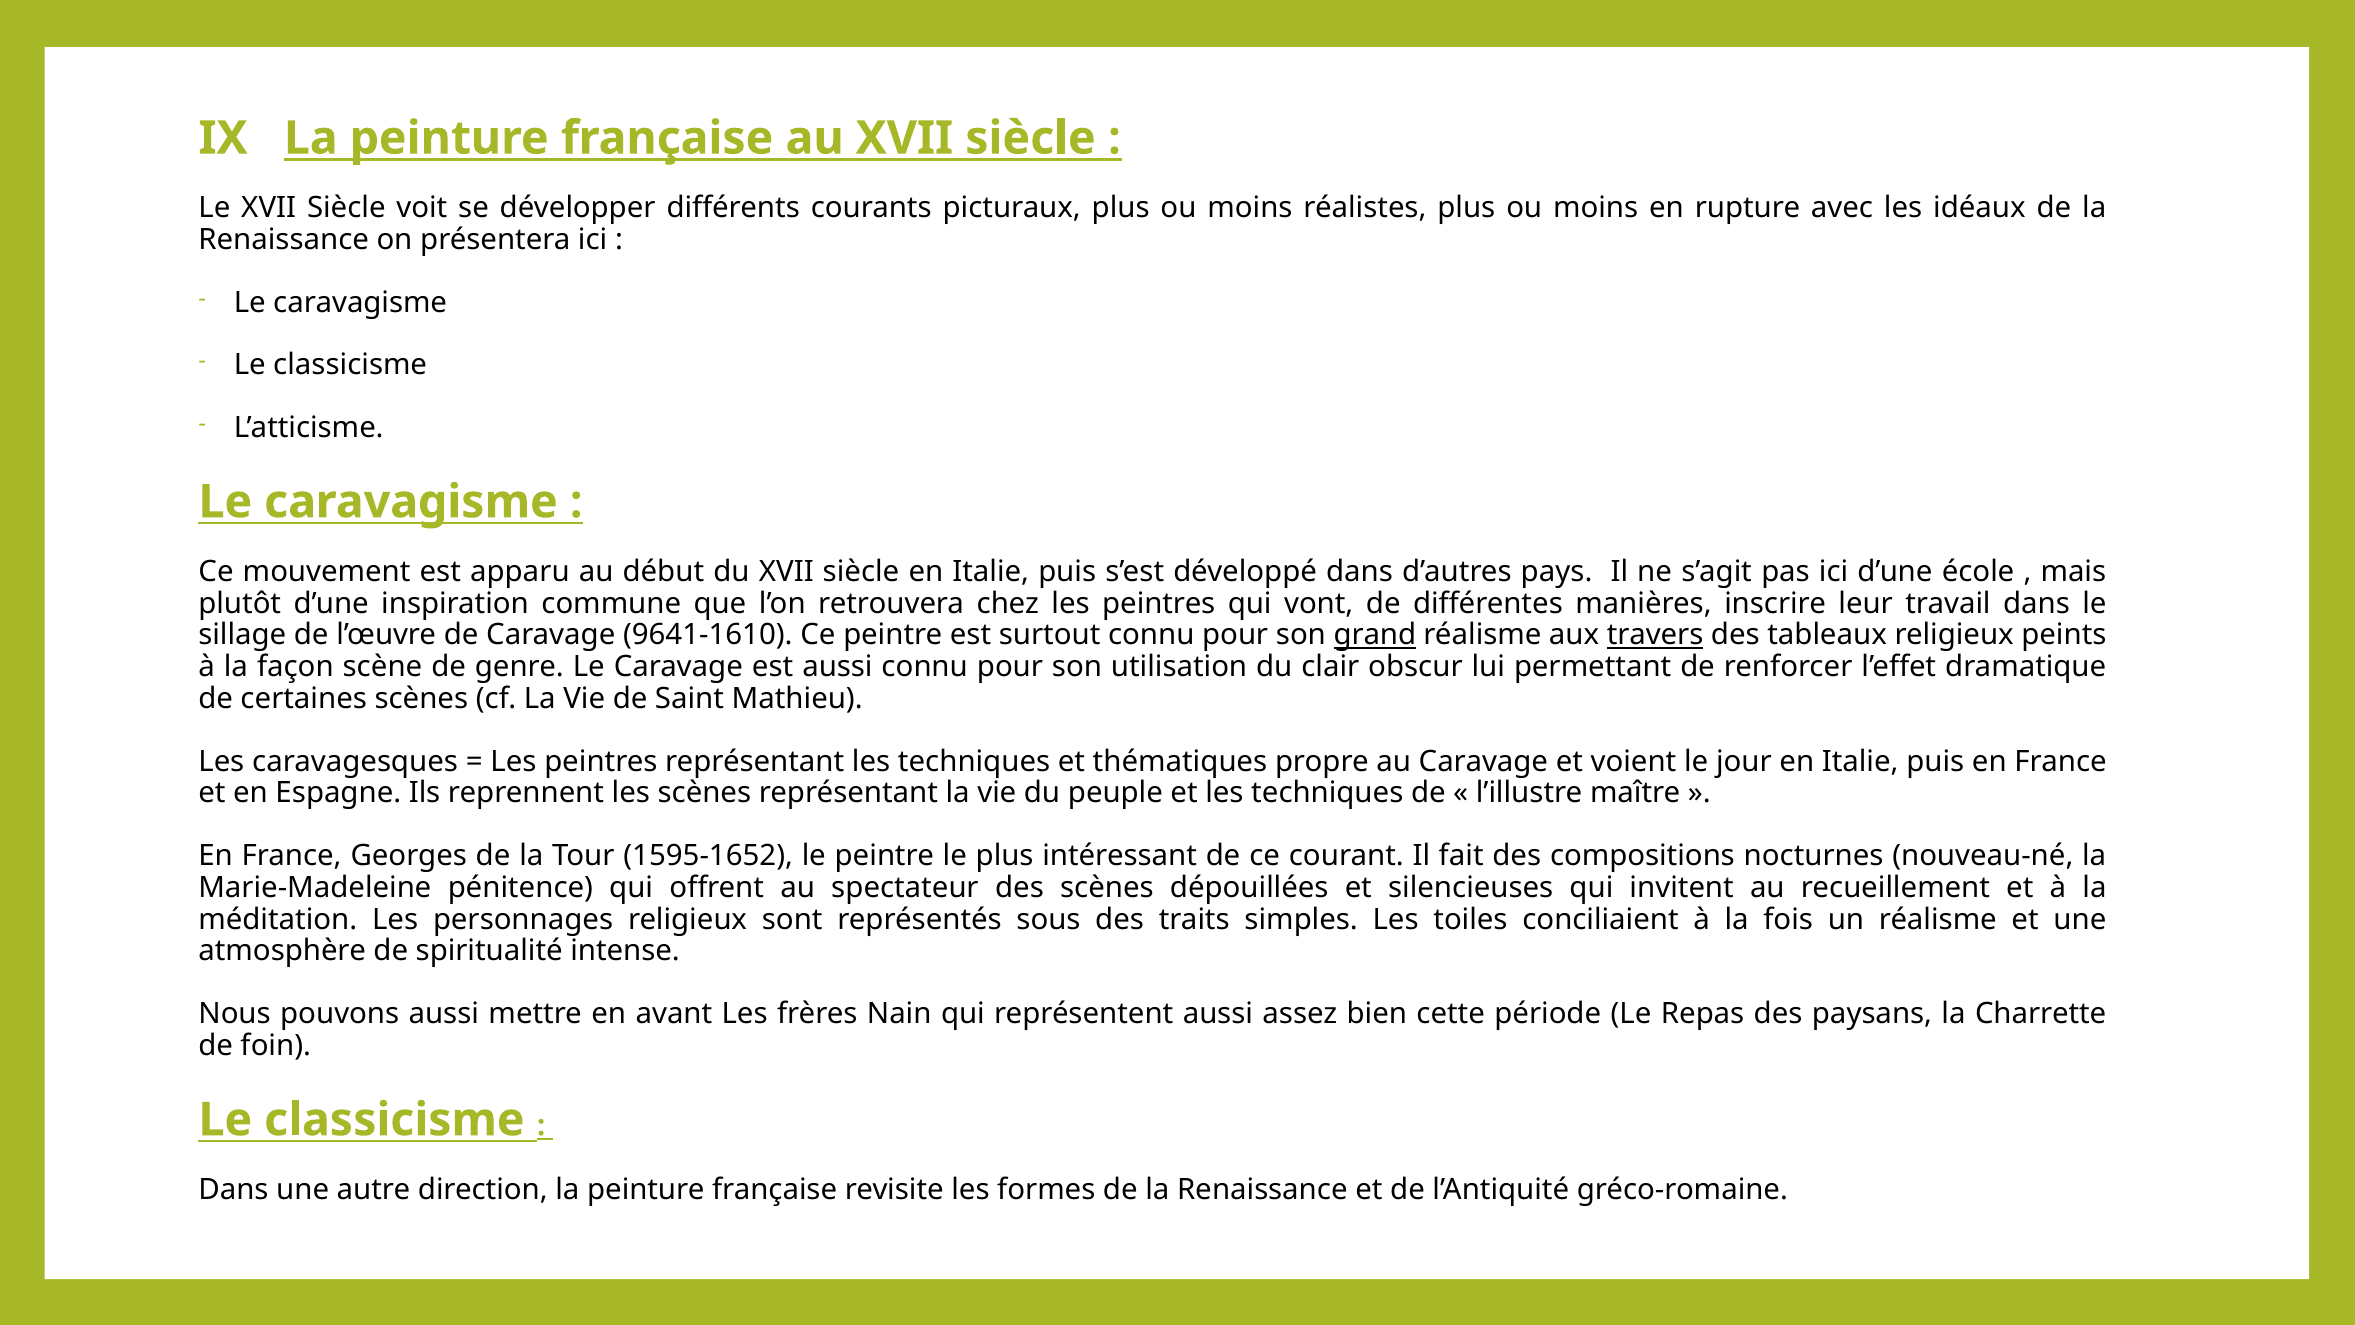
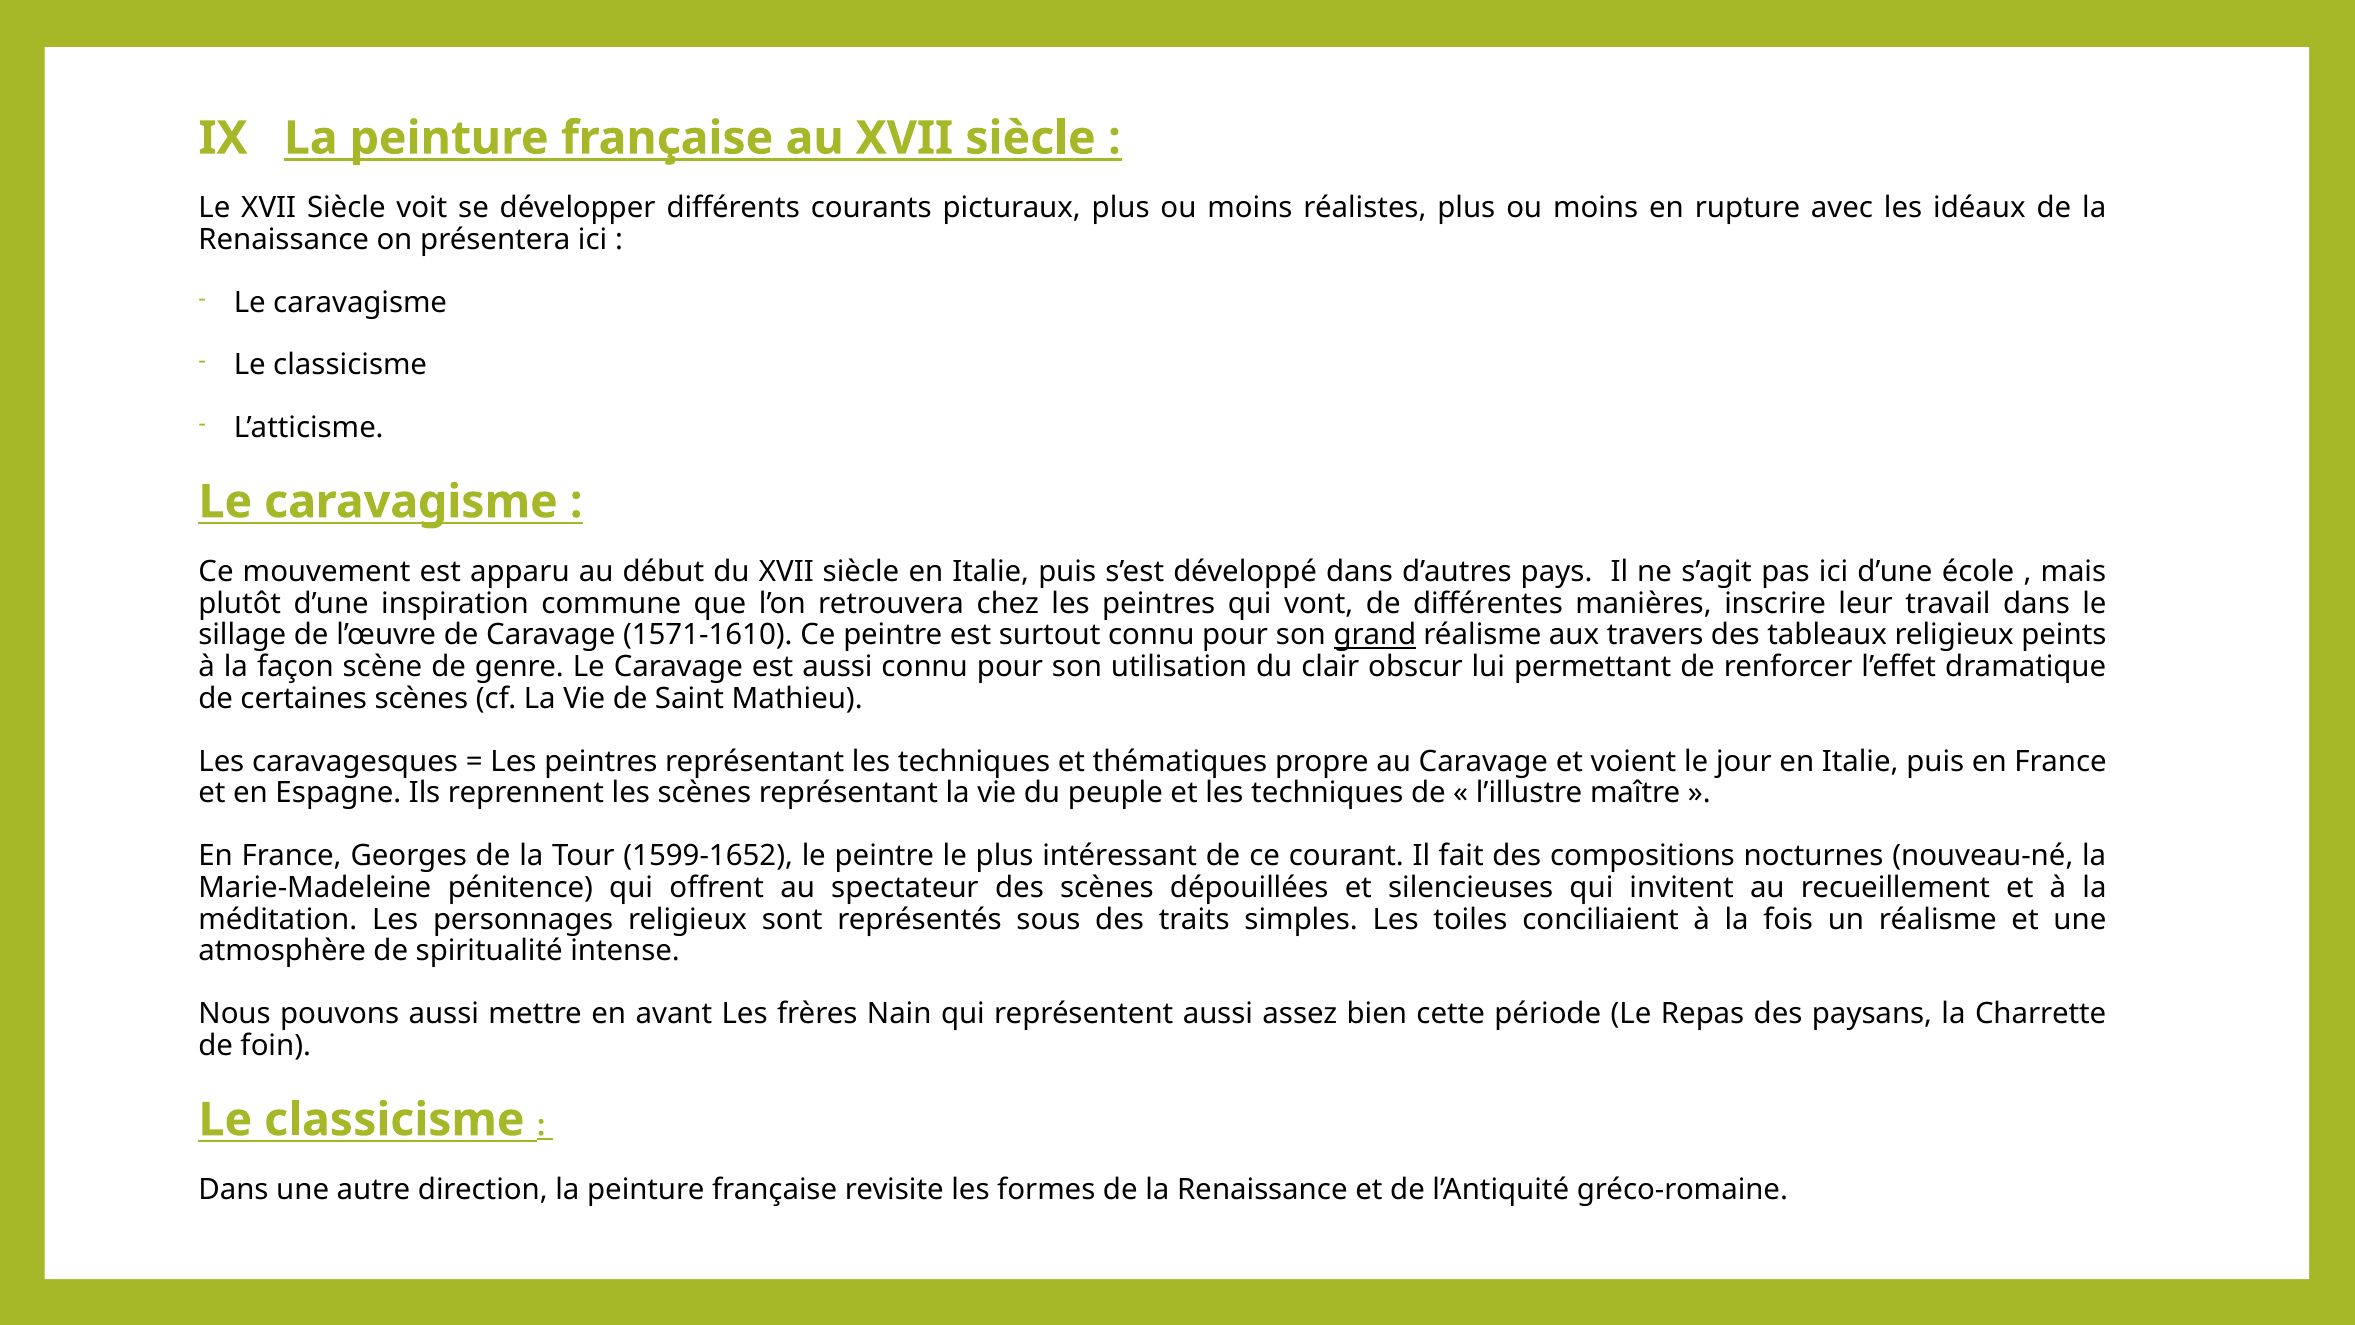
9641-1610: 9641-1610 -> 1571-1610 (708, 635)
travers underline: present -> none (1655, 635)
1595-1652: 1595-1652 -> 1599-1652 (708, 856)
